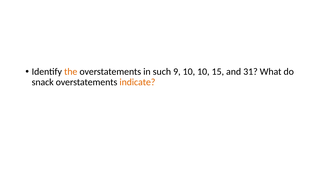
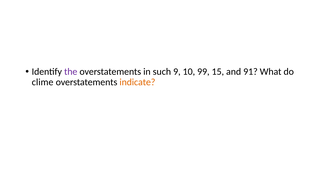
the colour: orange -> purple (71, 72)
10 10: 10 -> 99 (203, 72)
31: 31 -> 91 (250, 72)
snack: snack -> clime (43, 82)
